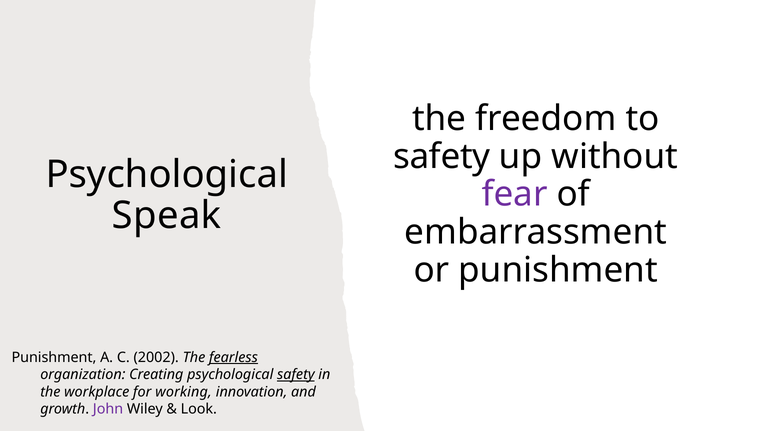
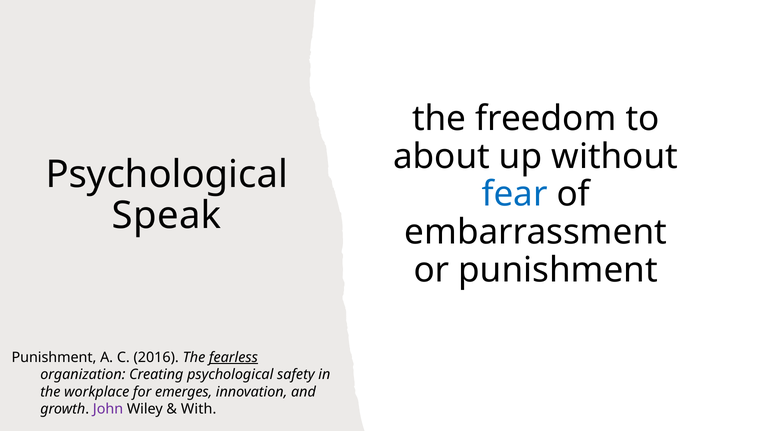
safety: safety -> about (442, 156)
fear colour: purple -> blue (515, 194)
2002: 2002 -> 2016 (156, 357)
safety underline: present -> none (296, 375)
working: working -> emerges (184, 392)
Look: Look -> With (199, 409)
